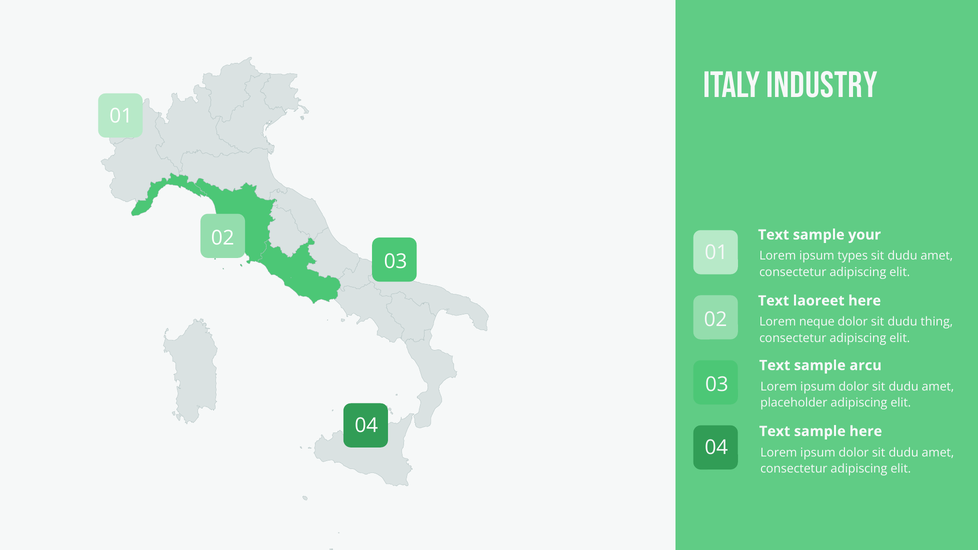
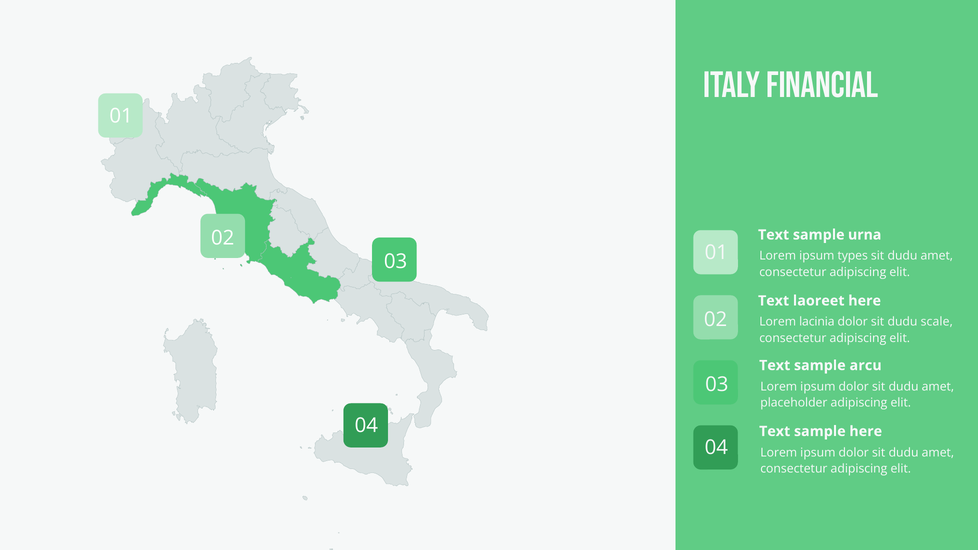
INDUSTRY: INDUSTRY -> FINANCIAL (822, 85)
your: your -> urna (865, 235)
neque: neque -> lacinia (817, 322)
thing: thing -> scale (937, 322)
